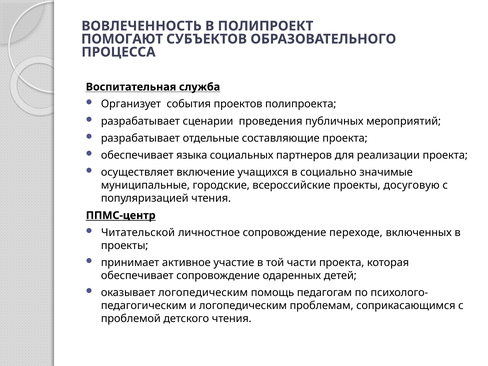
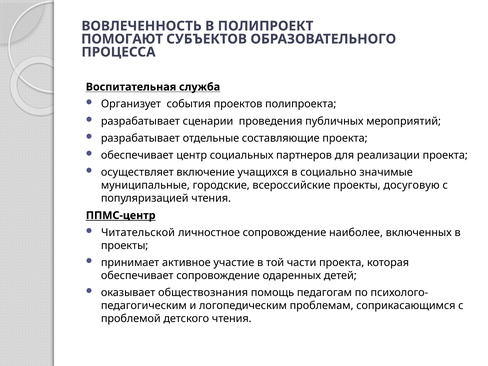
языка: языка -> центр (192, 155)
переходе: переходе -> наиболее (356, 233)
оказывает логопедическим: логопедическим -> обществознания (203, 293)
